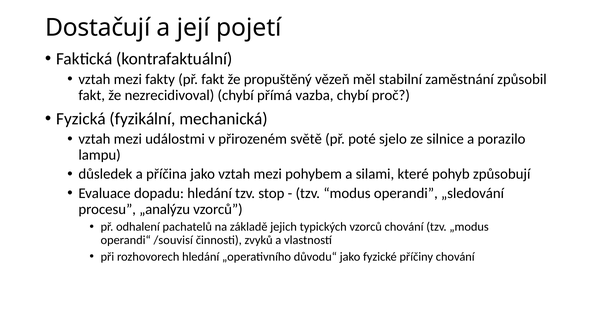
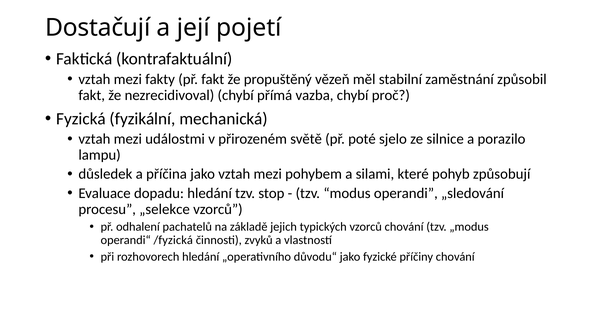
„analýzu: „analýzu -> „selekce (165, 209)
/souvisí: /souvisí -> /fyzická (173, 240)
